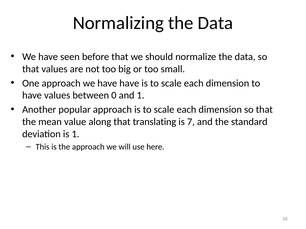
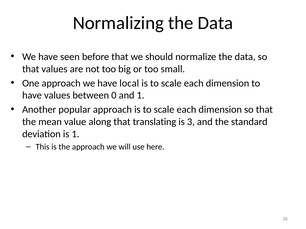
have have: have -> local (129, 83)
7: 7 -> 3 (191, 122)
